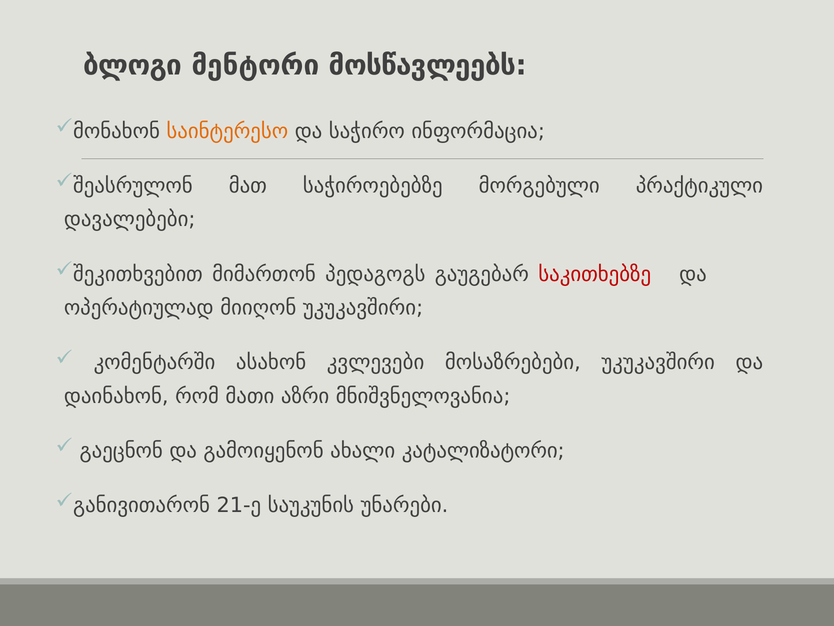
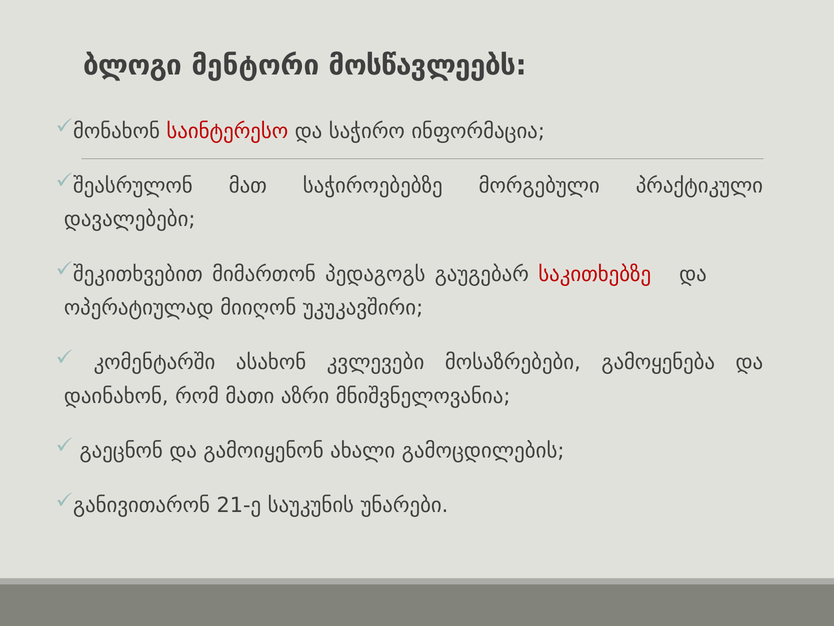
საინტერესო colour: orange -> red (227, 131)
მოსაზრებები უკუკავშირი: უკუკავშირი -> გამოყენება (658, 362)
კატალიზატორი: კატალიზატორი -> გამოცდილების (483, 451)
